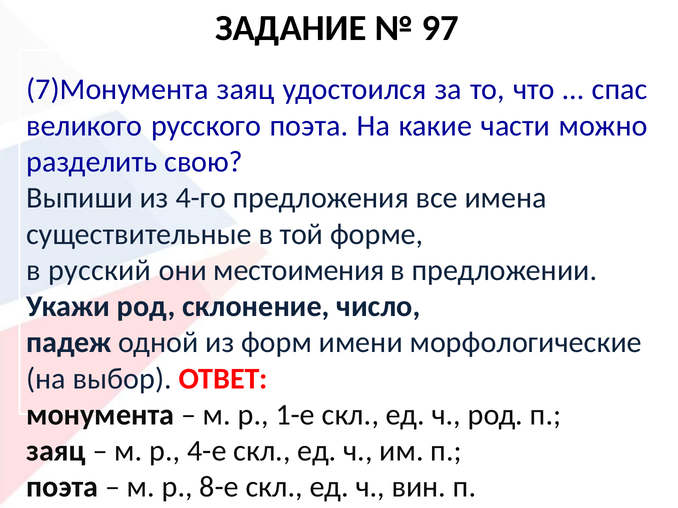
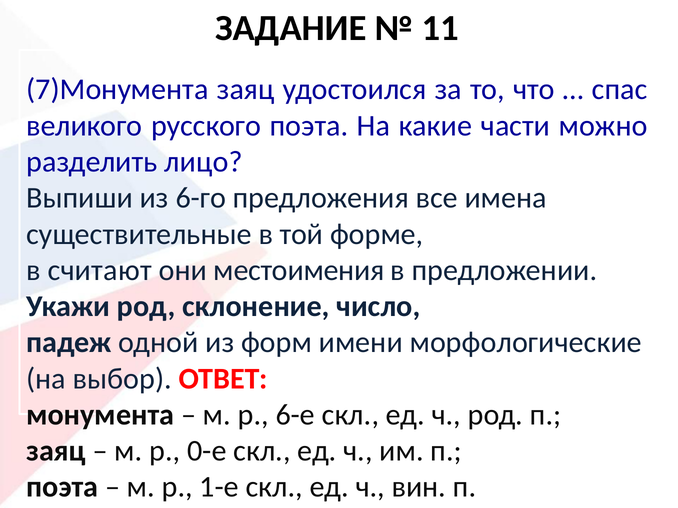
97: 97 -> 11 (440, 28)
свою: свою -> лицо (204, 162)
4-го: 4-го -> 6-го (201, 198)
русский: русский -> считают (100, 270)
1-е: 1-е -> 6-е (295, 415)
4-е: 4-е -> 0-е (207, 451)
8-е: 8-е -> 1-е (219, 488)
